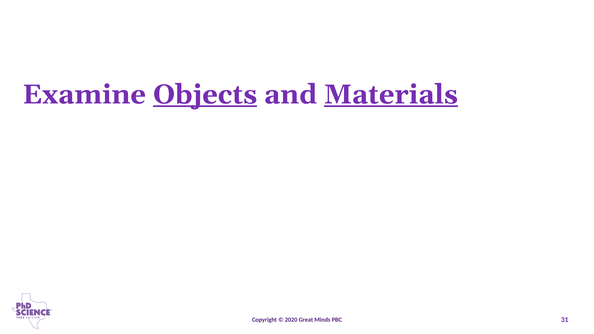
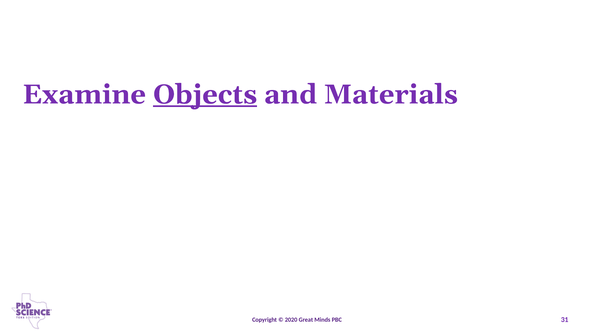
Materials underline: present -> none (391, 95)
